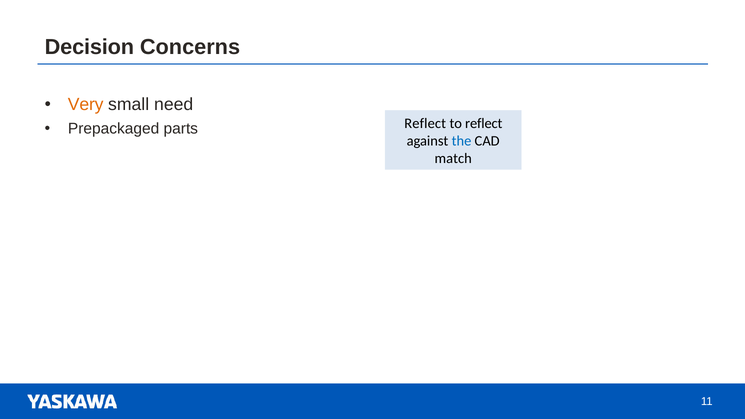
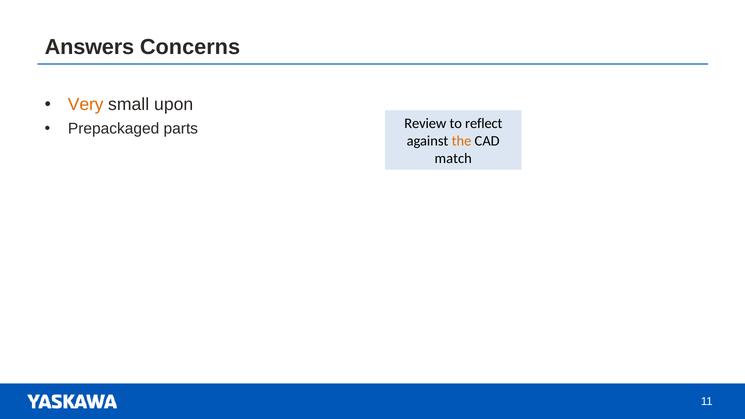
Decision: Decision -> Answers (89, 47)
need: need -> upon (174, 105)
parts Reflect: Reflect -> Review (425, 124)
the colour: blue -> orange (462, 141)
